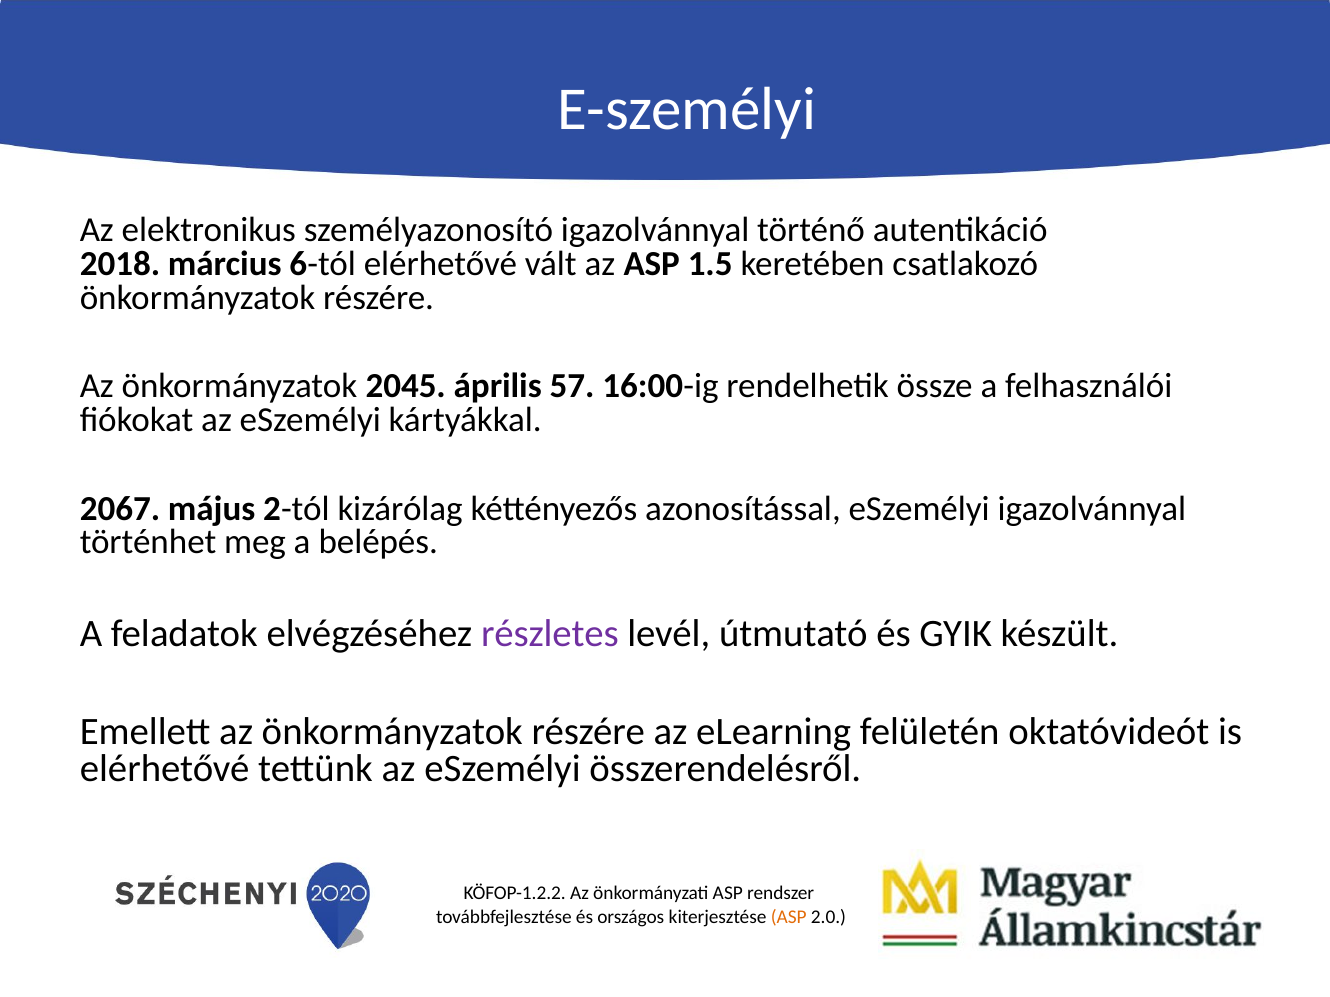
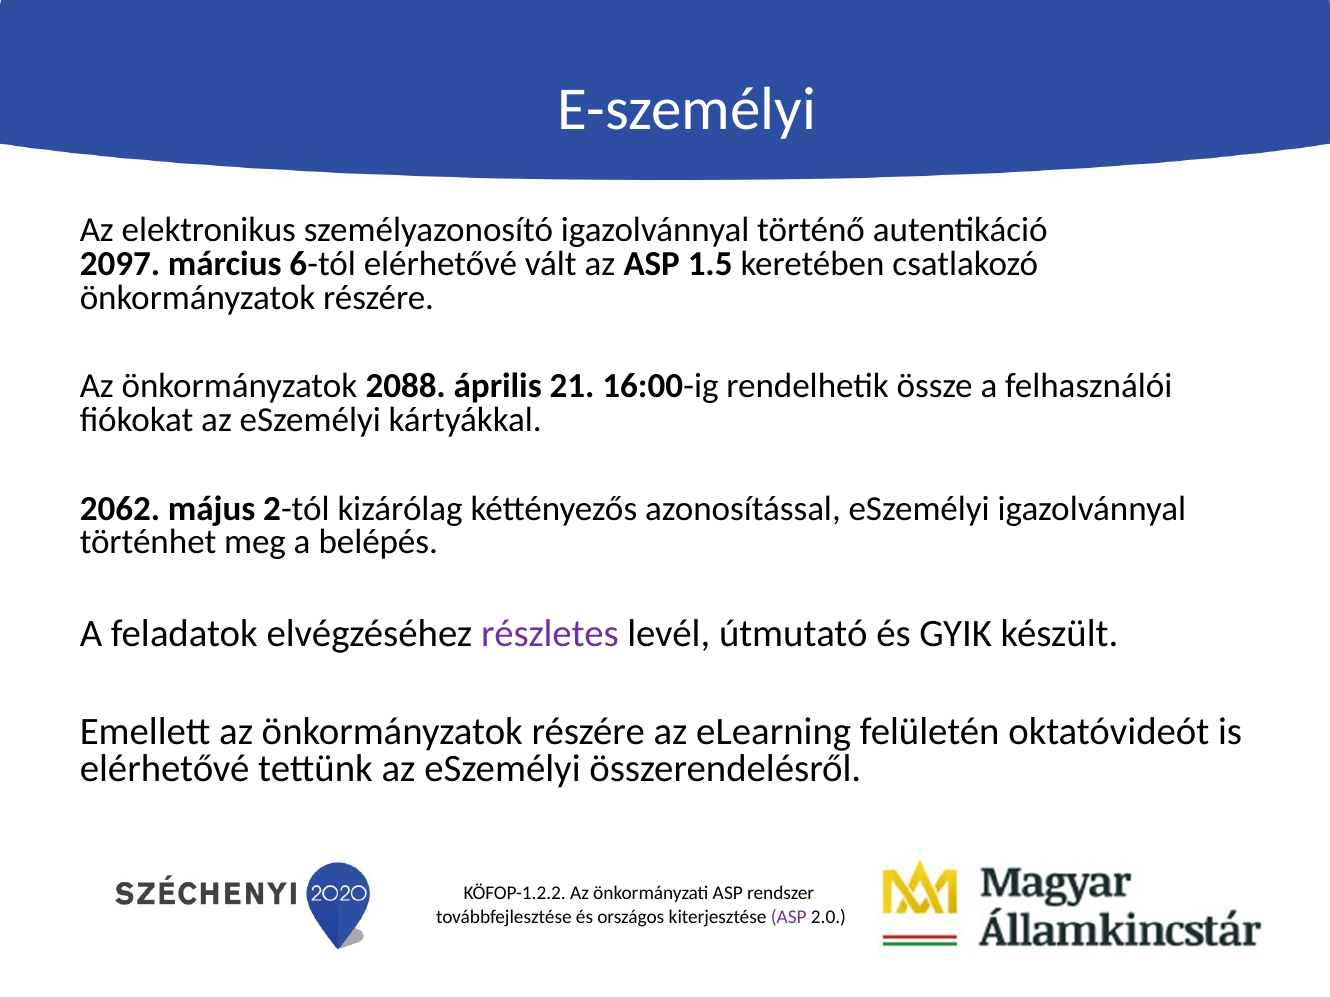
2018: 2018 -> 2097 (120, 264)
2045: 2045 -> 2088 (406, 387)
57: 57 -> 21 (572, 387)
2067: 2067 -> 2062 (120, 509)
ASP colour: orange -> purple (789, 917)
